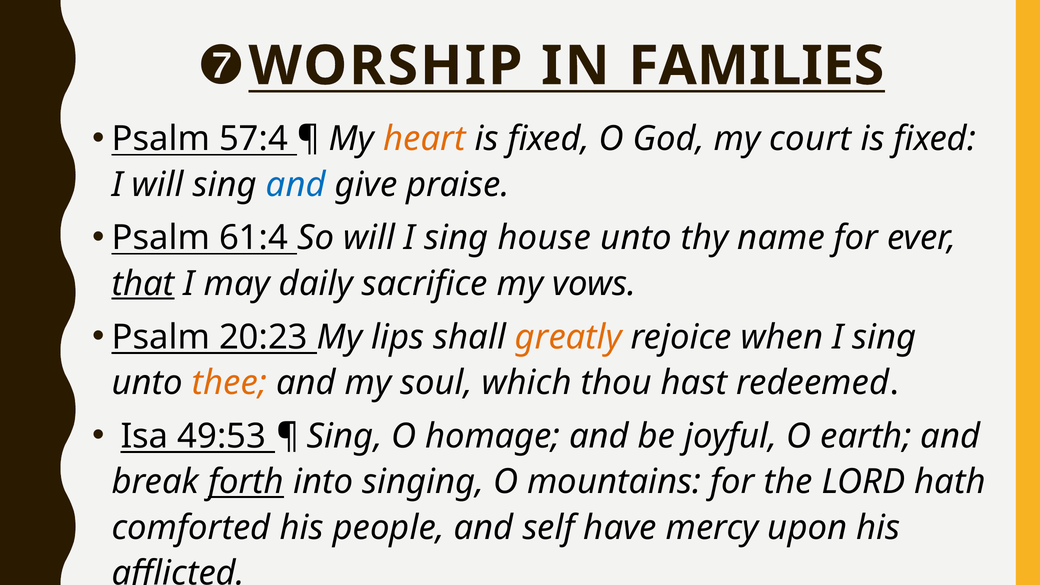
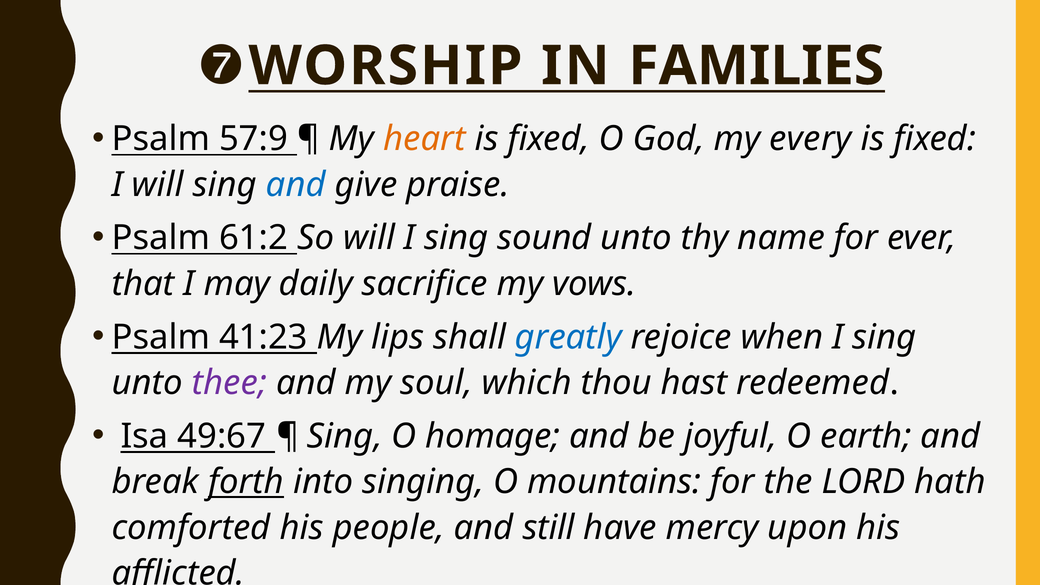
57:4: 57:4 -> 57:9 (254, 139)
court: court -> every (810, 139)
61:4: 61:4 -> 61:2 (254, 238)
house: house -> sound (544, 238)
that underline: present -> none (143, 284)
20:23: 20:23 -> 41:23 (263, 337)
greatly colour: orange -> blue (568, 337)
thee colour: orange -> purple (229, 383)
49:53: 49:53 -> 49:67 (222, 436)
self: self -> still (549, 528)
